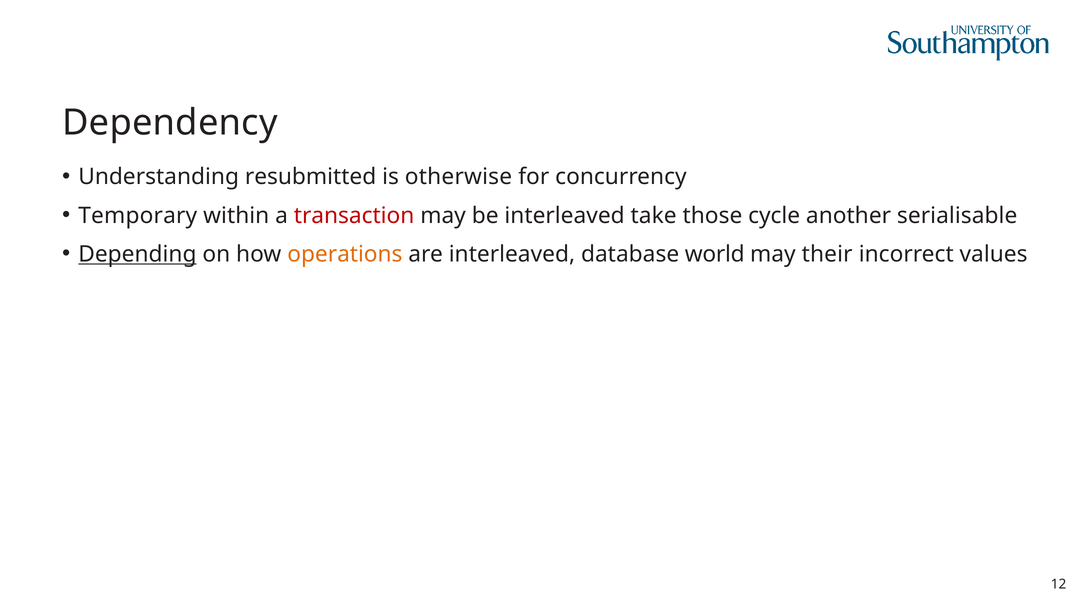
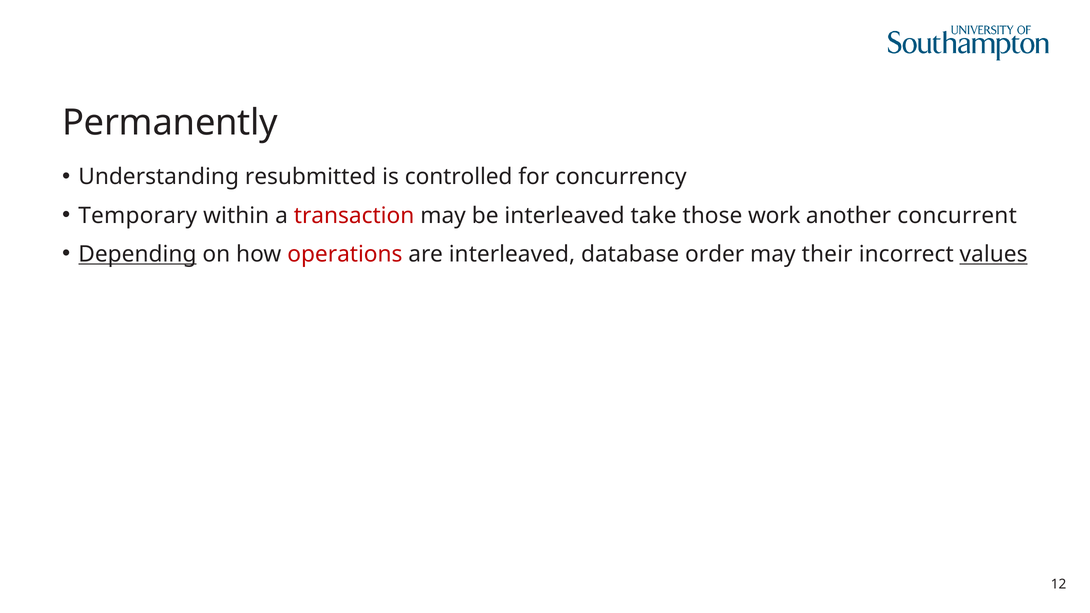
Dependency: Dependency -> Permanently (170, 123)
otherwise: otherwise -> controlled (459, 177)
cycle: cycle -> work (774, 216)
serialisable: serialisable -> concurrent (957, 216)
operations colour: orange -> red (345, 254)
world: world -> order (715, 254)
values underline: none -> present (994, 254)
